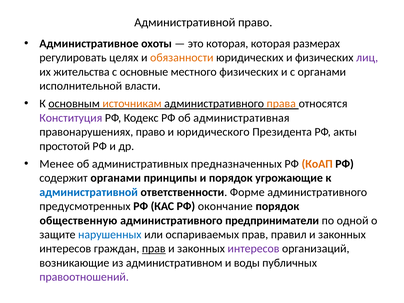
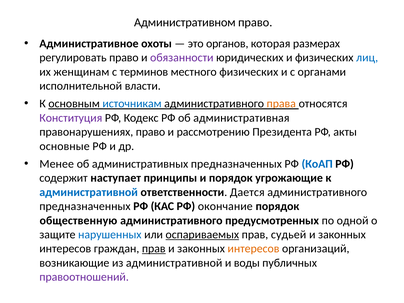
Административной: Административной -> Административном (185, 22)
это которая: которая -> органов (227, 44)
регулировать целях: целях -> право (124, 58)
обязанности colour: orange -> purple (182, 58)
лиц colour: purple -> blue (367, 58)
жительства: жительства -> женщинам (81, 72)
основные: основные -> терминов (144, 72)
источникам colour: orange -> blue (132, 104)
юридического: юридического -> рассмотрению (213, 132)
простотой: простотой -> основные (65, 146)
КоАП colour: orange -> blue (317, 164)
содержит органами: органами -> наступает (116, 178)
Форме: Форме -> Дается (247, 192)
предусмотренных: предусмотренных -> предназначенных (85, 206)
предприниматели: предприниматели -> предусмотренных (272, 220)
оспариваемых underline: none -> present (202, 235)
правил: правил -> судьей (289, 235)
интересов colour: purple -> orange (253, 249)
из административном: административном -> административной (174, 263)
